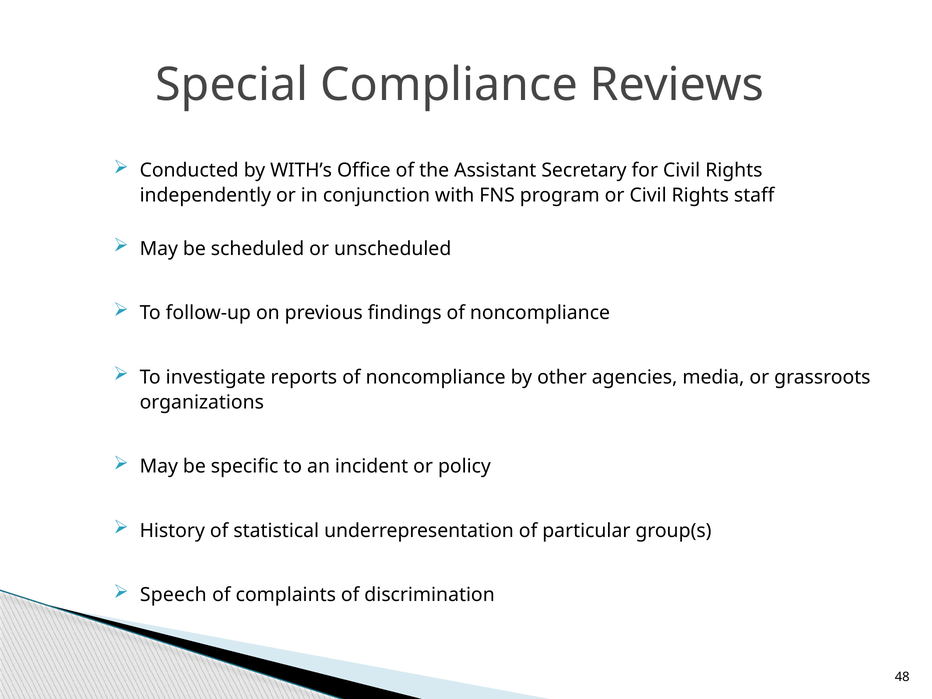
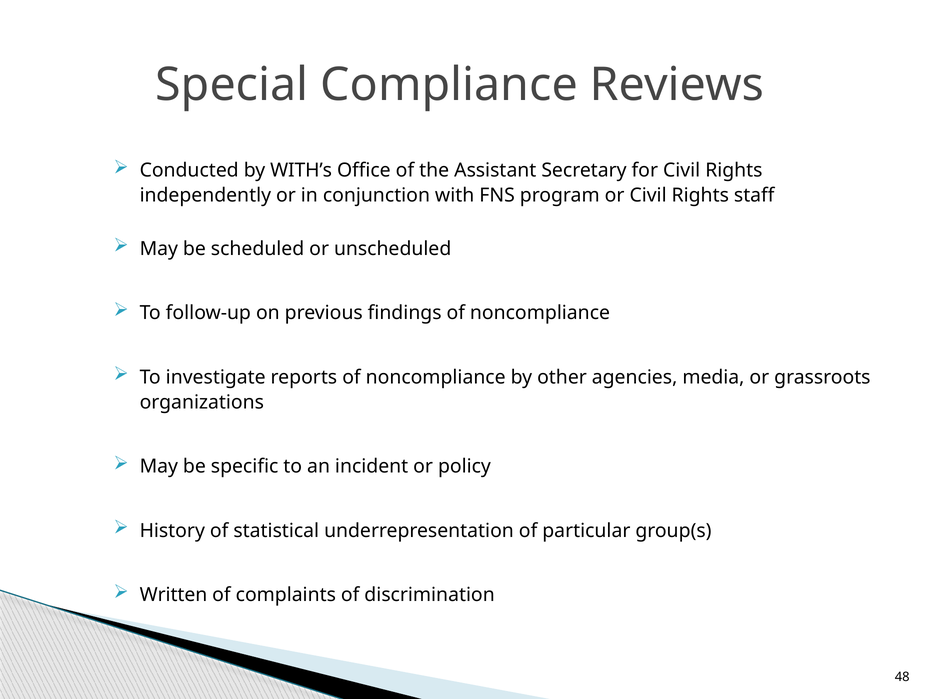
Speech: Speech -> Written (173, 595)
